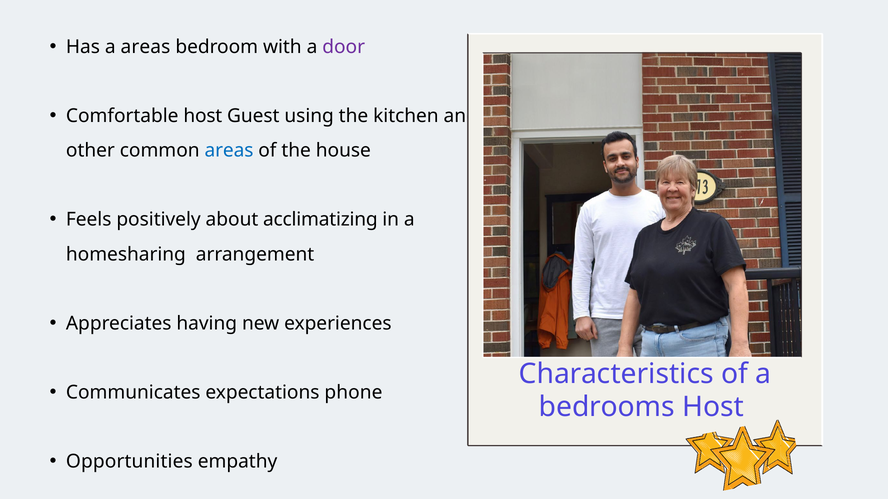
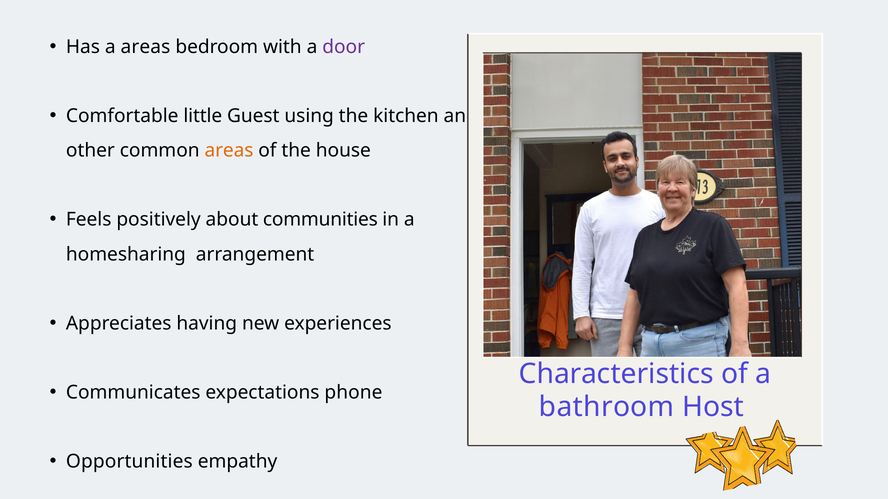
Comfortable host: host -> little (203, 116)
areas colour: blue -> orange (229, 151)
acclimatizing: acclimatizing -> communities (320, 220)
bedrooms: bedrooms -> bathroom (607, 408)
